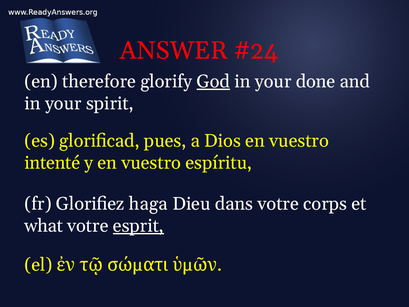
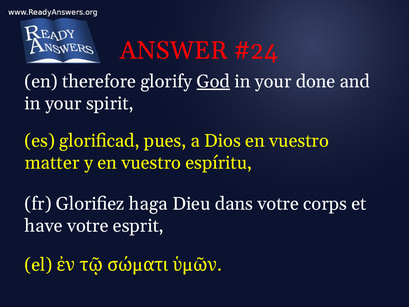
intenté: intenté -> matter (52, 163)
what: what -> have (44, 226)
esprit underline: present -> none (138, 226)
